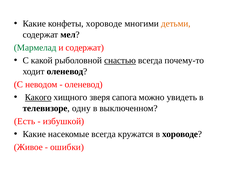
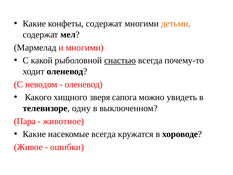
конфеты хороводе: хороводе -> содержат (104, 24)
Мармелад colour: green -> black (35, 47)
и содержат: содержат -> многими (85, 47)
Какого underline: present -> none (38, 97)
Есть: Есть -> Пара (25, 121)
избушкой: избушкой -> животное (63, 121)
